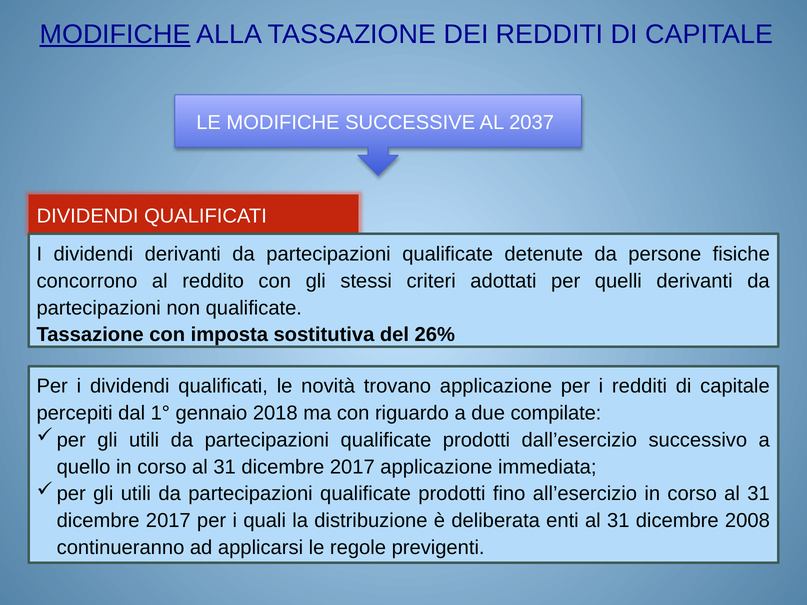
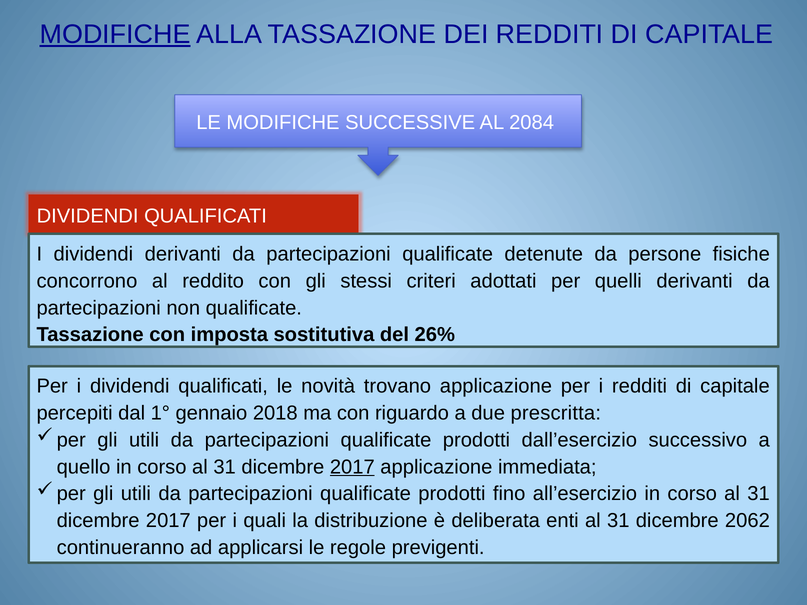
2037: 2037 -> 2084 (532, 122)
compilate: compilate -> prescritta (556, 413)
2017 underline: none -> present (352, 467)
2008: 2008 -> 2062 (747, 521)
